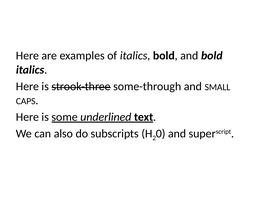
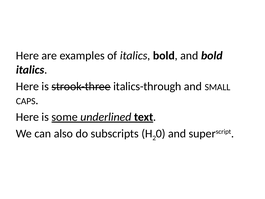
some-through: some-through -> italics-through (147, 86)
